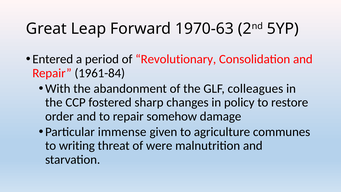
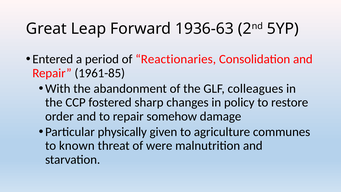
1970-63: 1970-63 -> 1936-63 (205, 29)
Revolutionary: Revolutionary -> Reactionaries (176, 59)
1961-84: 1961-84 -> 1961-85 (100, 73)
immense: immense -> physically (122, 132)
writing: writing -> known (77, 146)
